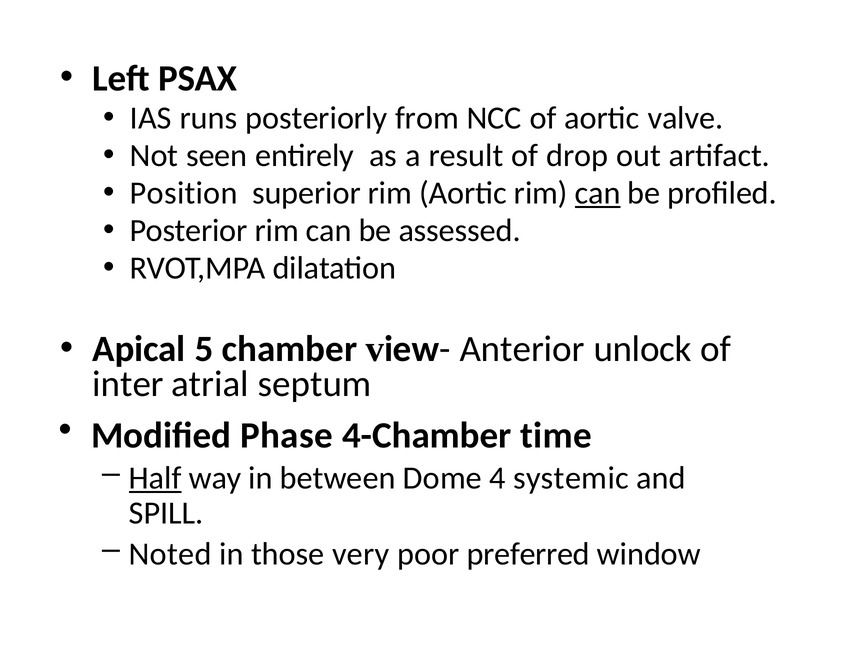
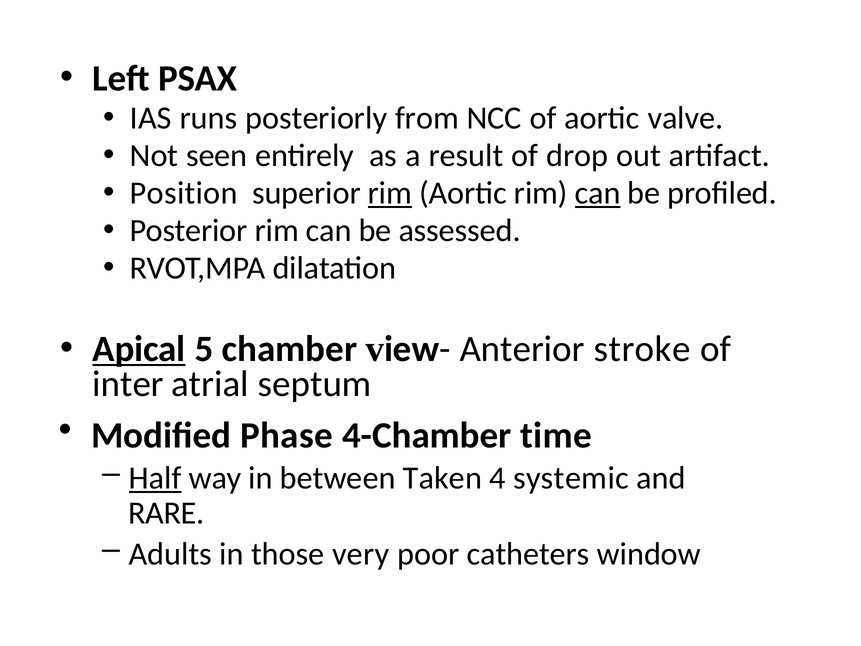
rim underline: none -> present (390, 193)
Apical underline: none -> present (139, 349)
unlock: unlock -> stroke (642, 349)
Dome: Dome -> Taken (442, 478)
SPILL: SPILL -> RARE (166, 513)
Noted: Noted -> Adults (170, 554)
preferred: preferred -> catheters (528, 554)
